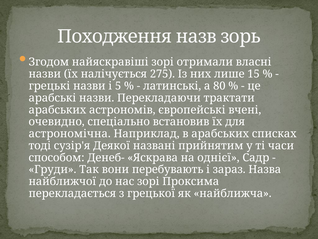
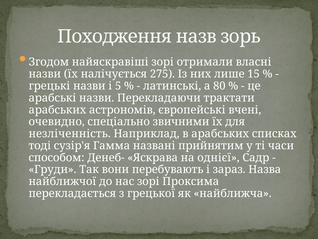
встановив: встановив -> звичними (181, 122)
астрономічна: астрономічна -> незліченність (70, 133)
Деякої: Деякої -> Гамма (112, 145)
